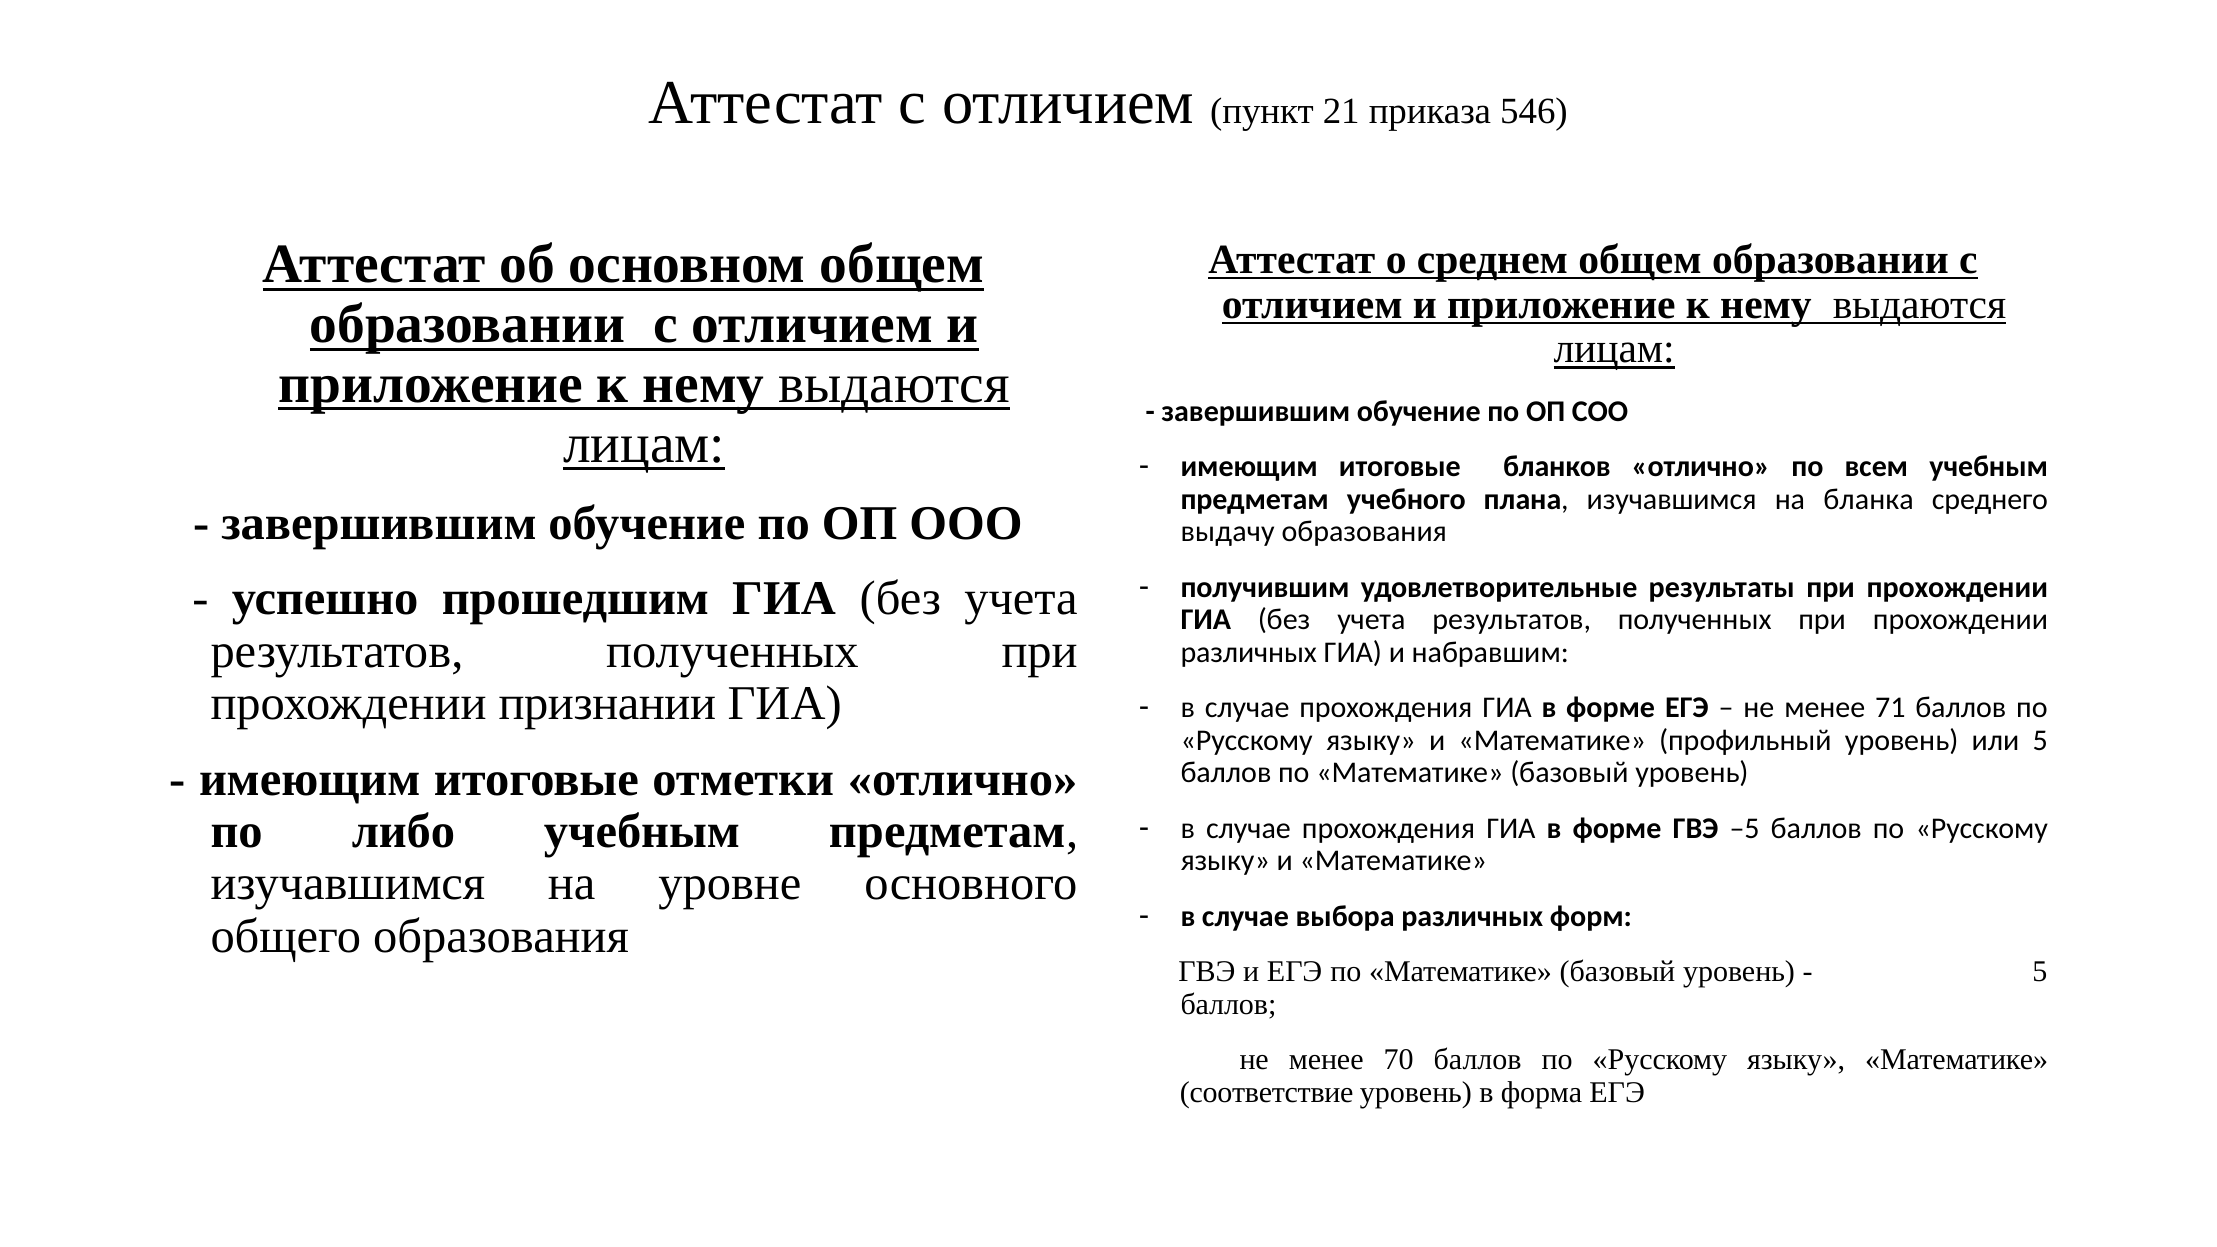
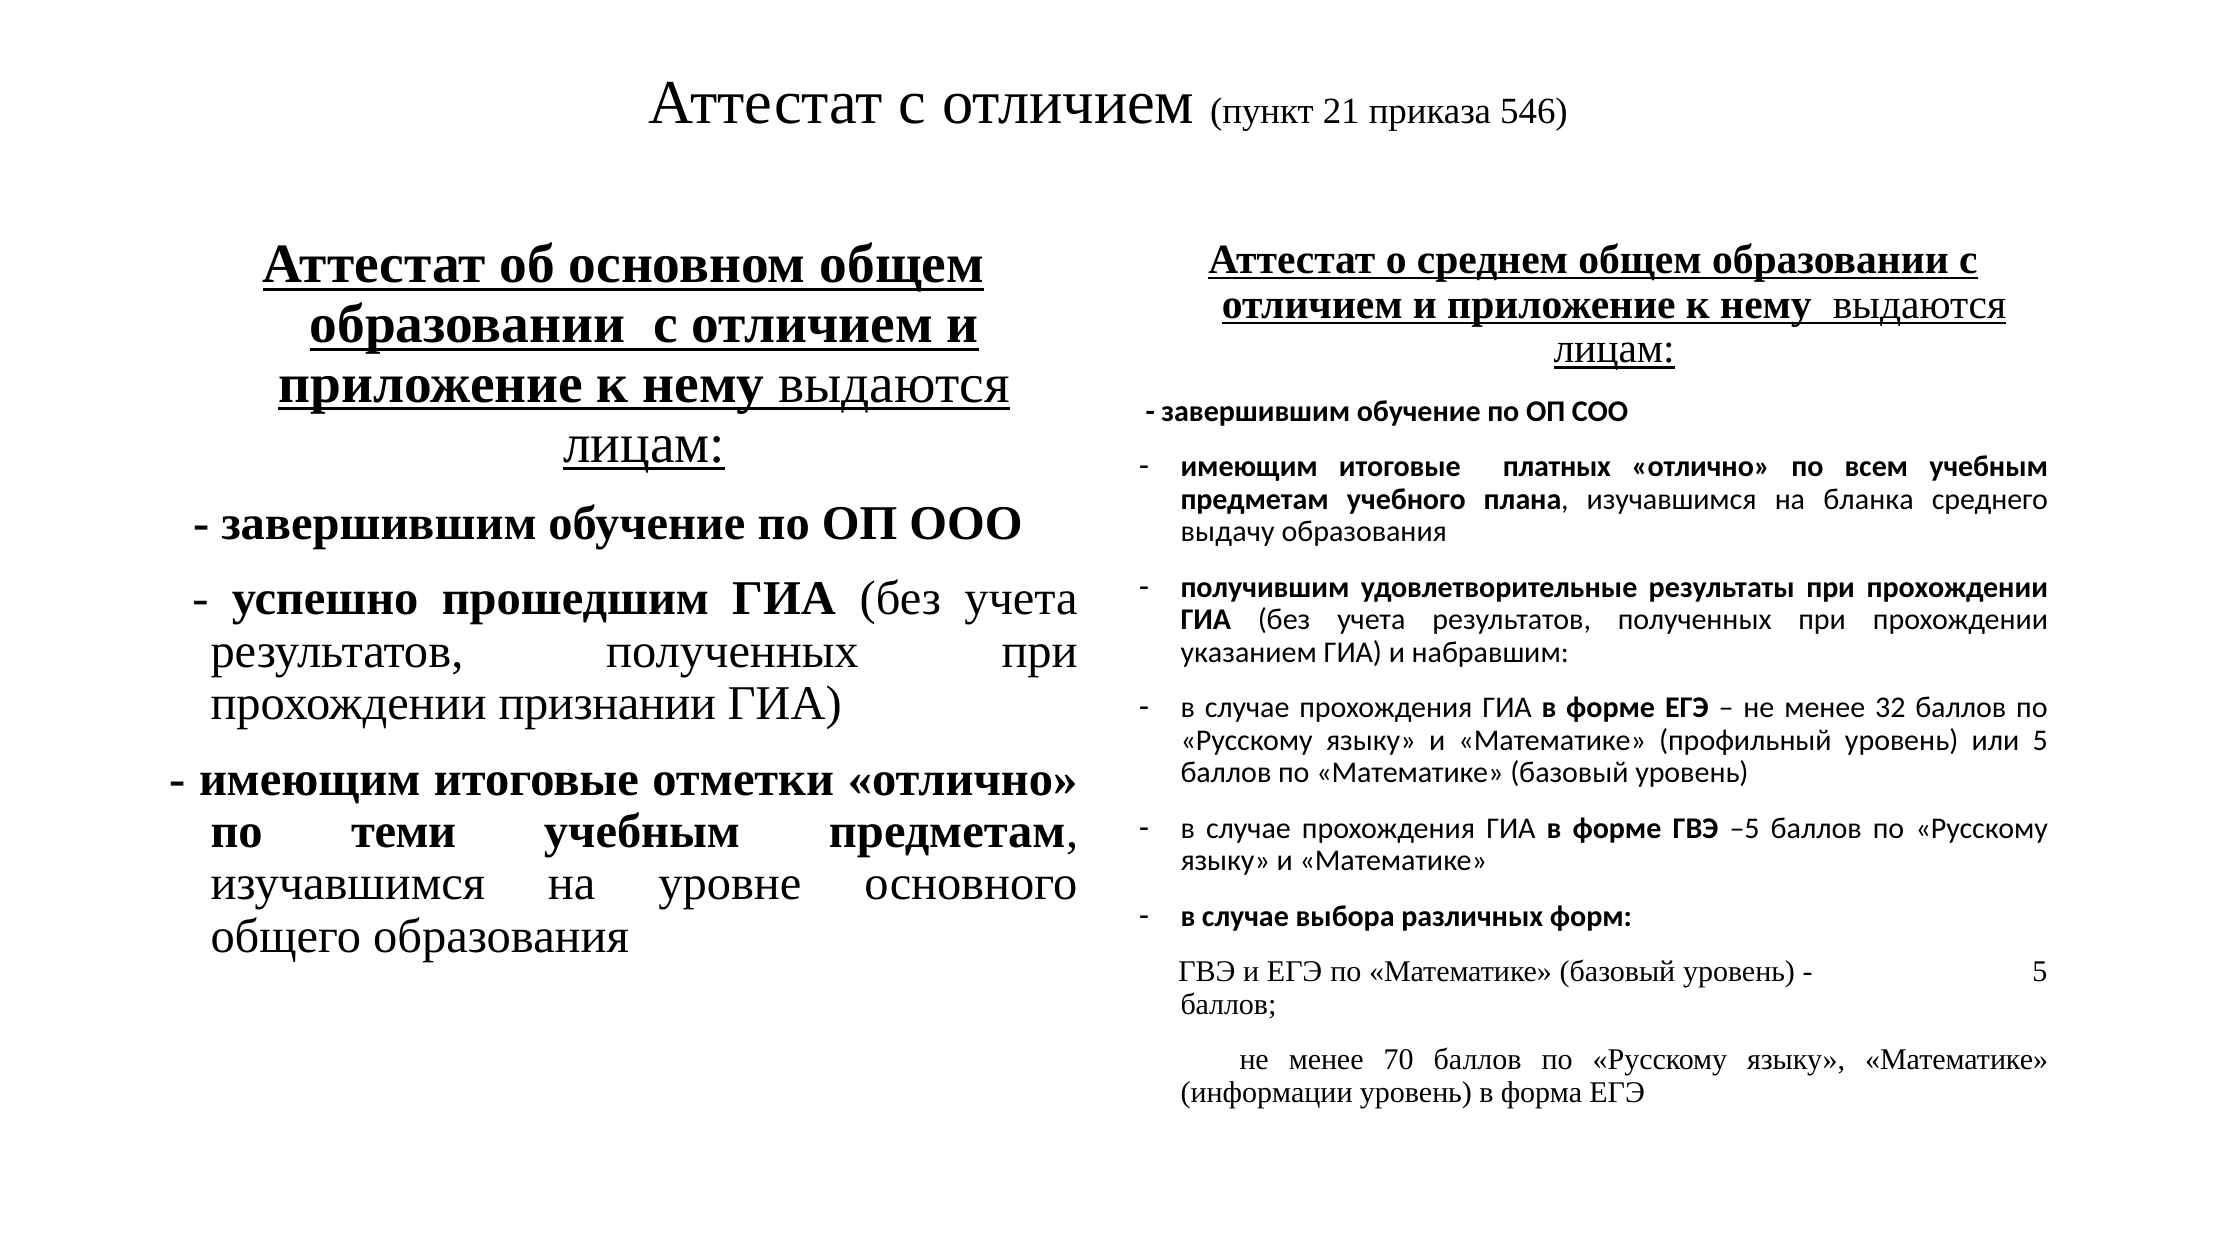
бланков: бланков -> платных (1557, 467)
различных: различных -> указанием (1249, 652)
71: 71 -> 32 (1890, 708)
либо: либо -> теми (404, 831)
соответствие: соответствие -> информации (1267, 1092)
